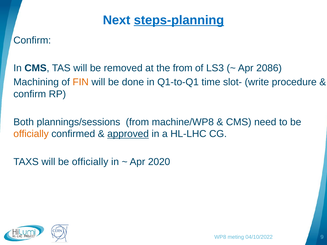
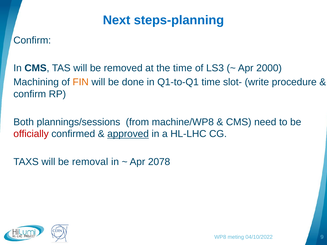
steps-planning underline: present -> none (179, 20)
the from: from -> time (183, 68)
2086: 2086 -> 2000 (269, 68)
officially colour: orange -> red (31, 134)
will be officially: officially -> removal (90, 162)
2020: 2020 -> 2078 (159, 162)
